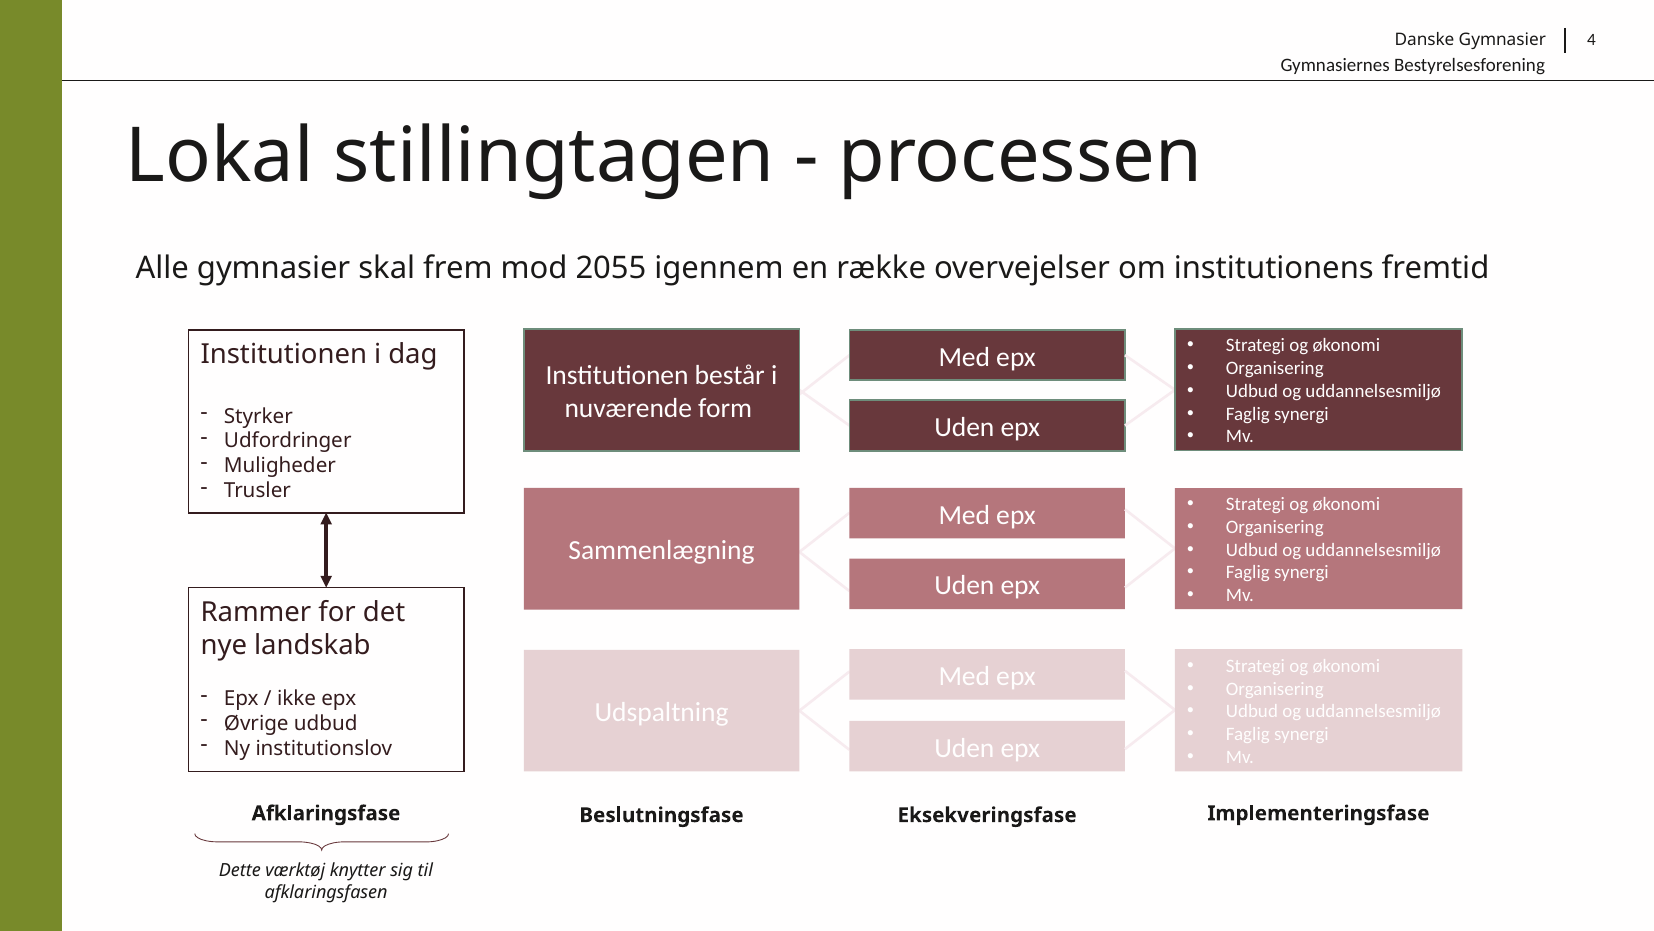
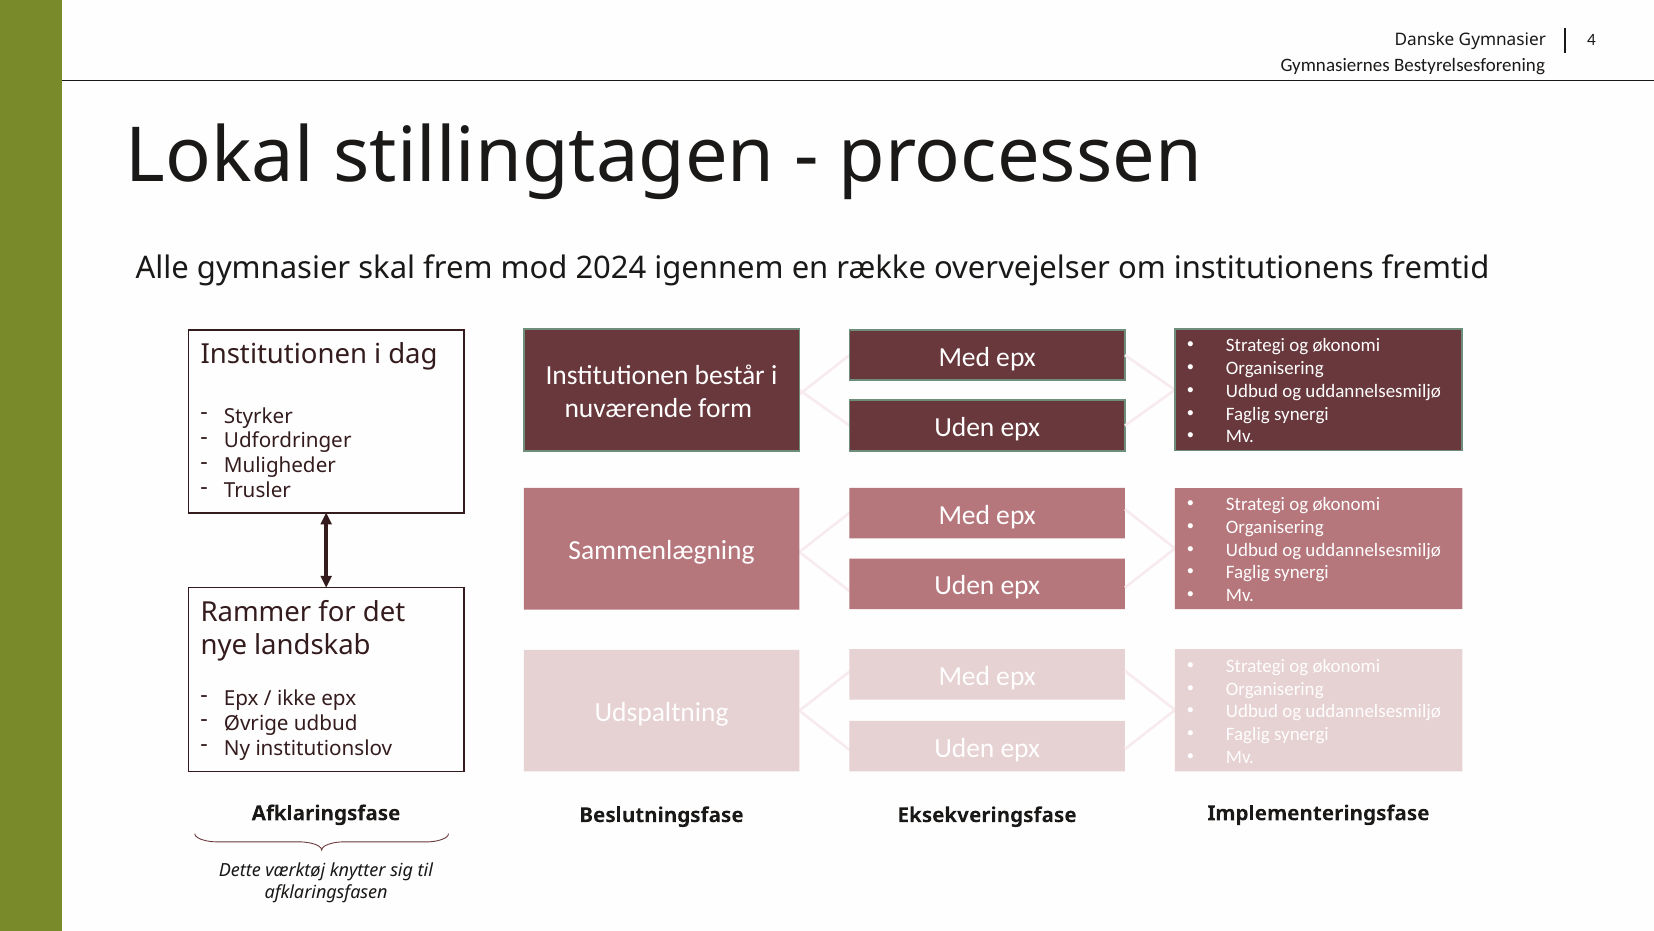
2055: 2055 -> 2024 (611, 268)
